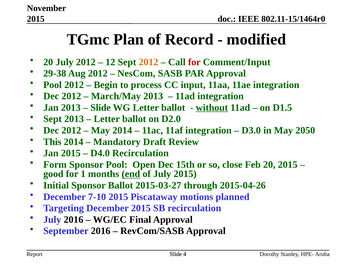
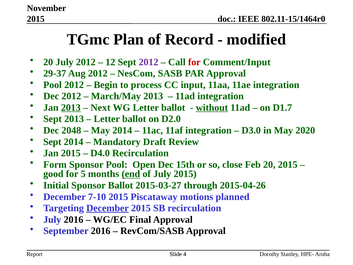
2012 colour: orange -> purple (149, 62)
29-38: 29-38 -> 29-37 (55, 73)
2013 underline: none -> present (71, 107)
Slide: Slide -> Next (100, 107)
D1.5: D1.5 -> D1.7 (282, 107)
2012: 2012 -> 2048 (71, 130)
2050: 2050 -> 2020 (305, 130)
This: This -> Sept (52, 142)
1: 1 -> 5 (83, 174)
December underline: none -> present (108, 208)
